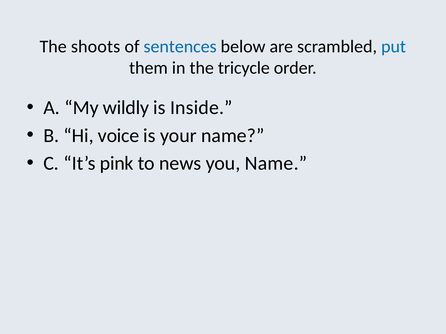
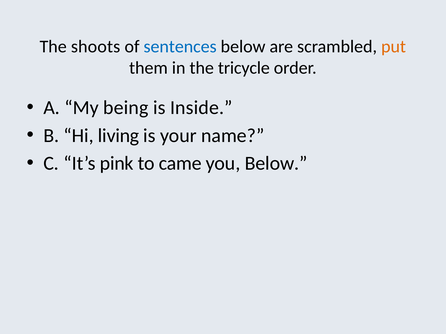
put colour: blue -> orange (394, 47)
wildly: wildly -> being (126, 108)
voice: voice -> living (119, 136)
news: news -> came (180, 163)
you Name: Name -> Below (276, 163)
